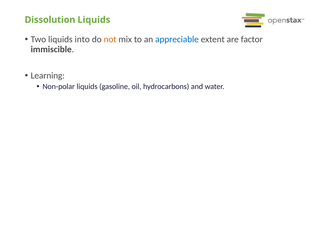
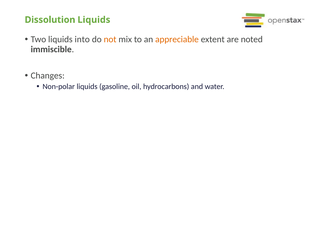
appreciable colour: blue -> orange (177, 39)
factor: factor -> noted (252, 39)
Learning: Learning -> Changes (48, 76)
